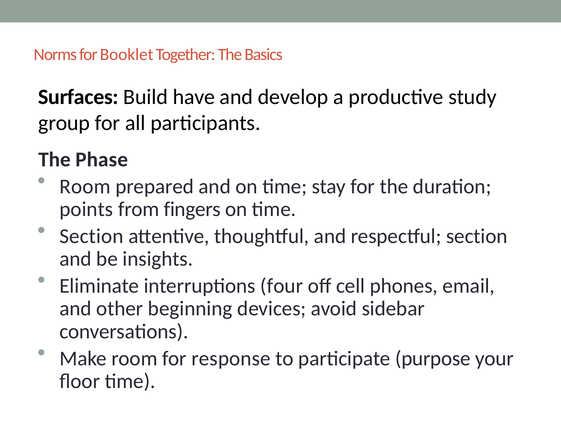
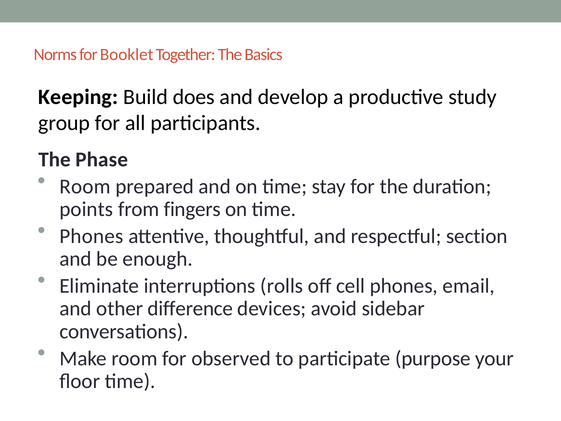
Surfaces: Surfaces -> Keeping (78, 97)
have: have -> does (194, 97)
Section: Section -> Phones (91, 236)
insights: insights -> enough (158, 259)
four: four -> rolls (282, 286)
beginning: beginning -> difference (190, 309)
response: response -> observed (231, 358)
